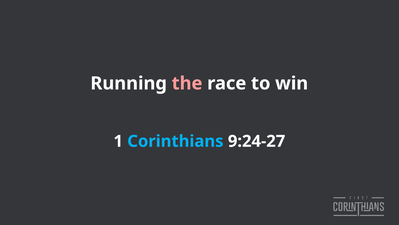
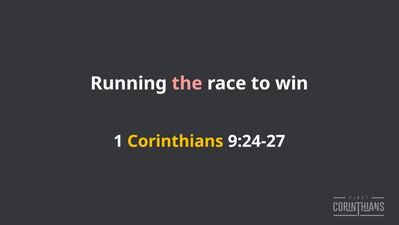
Corinthians colour: light blue -> yellow (175, 141)
